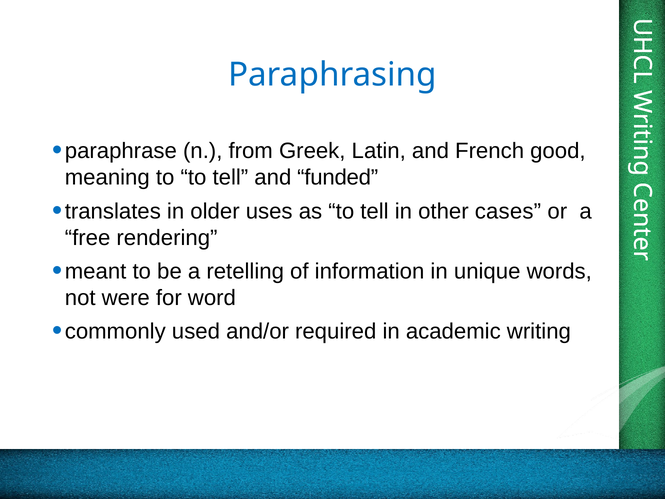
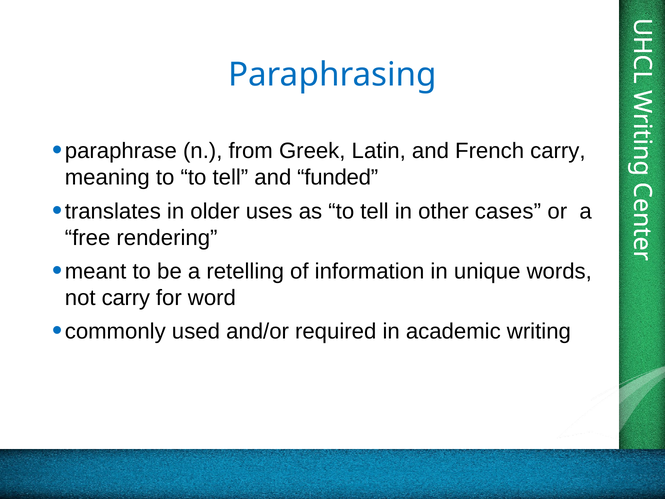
French good: good -> carry (558, 151)
not were: were -> carry (126, 298)
